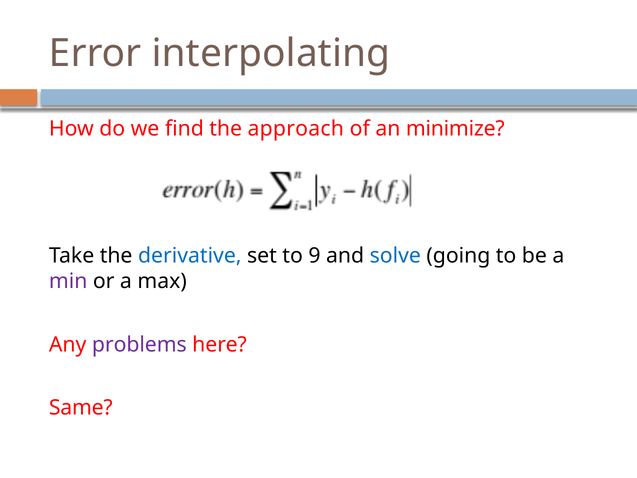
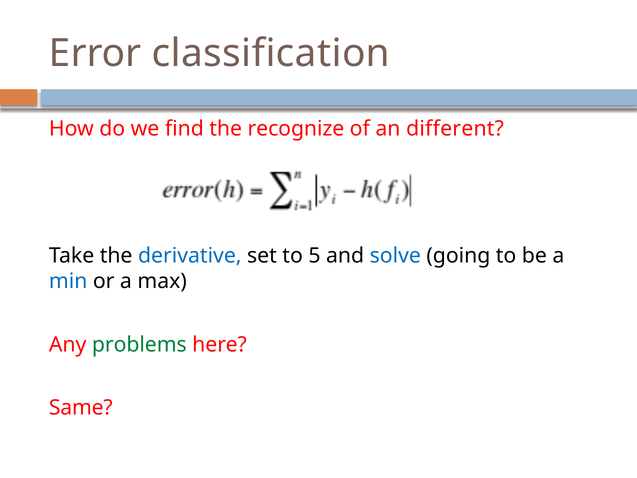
interpolating: interpolating -> classification (271, 53)
approach: approach -> recognize (296, 129)
minimize: minimize -> different (455, 129)
9: 9 -> 5 (315, 256)
min colour: purple -> blue (68, 281)
problems colour: purple -> green (139, 344)
